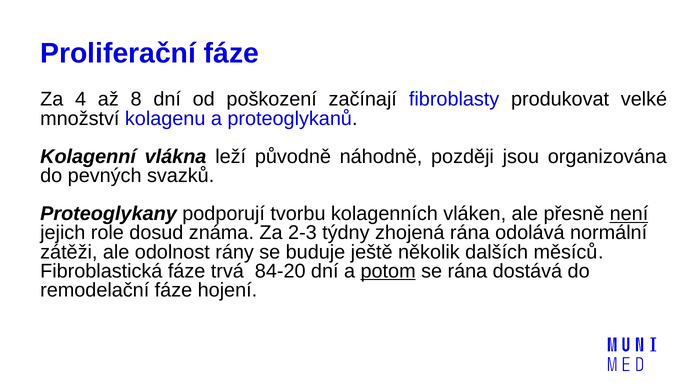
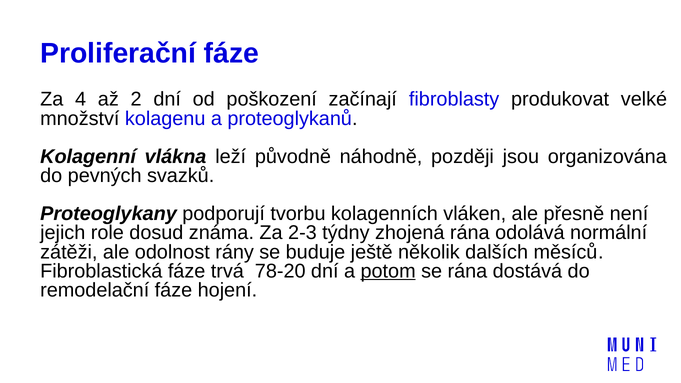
8: 8 -> 2 (136, 99)
není underline: present -> none (629, 214)
84-20: 84-20 -> 78-20 (280, 271)
